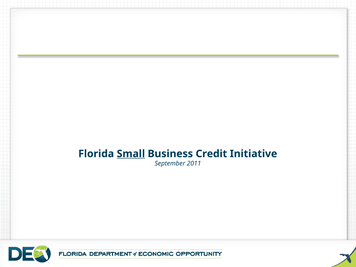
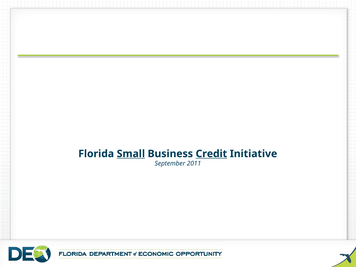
Credit underline: none -> present (211, 154)
